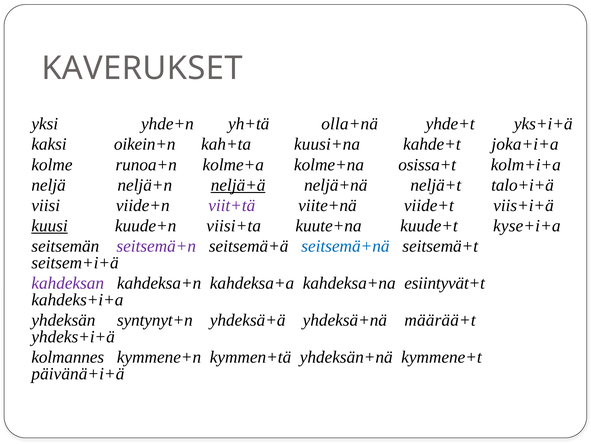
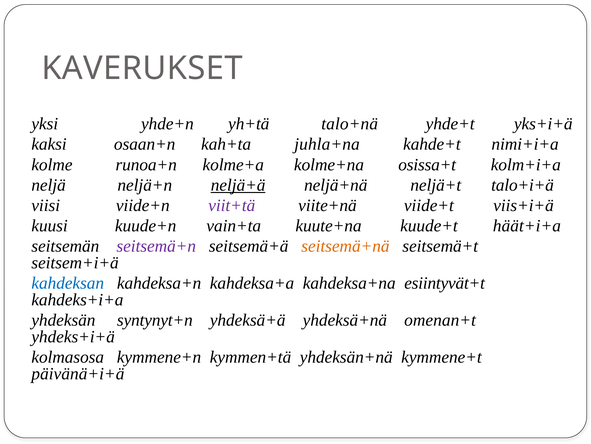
olla+nä: olla+nä -> talo+nä (350, 124)
oikein+n: oikein+n -> osaan+n (145, 144)
kuusi+na: kuusi+na -> juhla+na (327, 144)
joka+i+a: joka+i+a -> nimi+i+a (525, 144)
kuusi underline: present -> none (50, 225)
viisi+ta: viisi+ta -> vain+ta (234, 225)
kyse+i+a: kyse+i+a -> häät+i+a (527, 225)
seitsemä+nä colour: blue -> orange (345, 246)
kahdeksan colour: purple -> blue (68, 283)
määrää+t: määrää+t -> omenan+t (440, 320)
kolmannes: kolmannes -> kolmasosa (68, 357)
